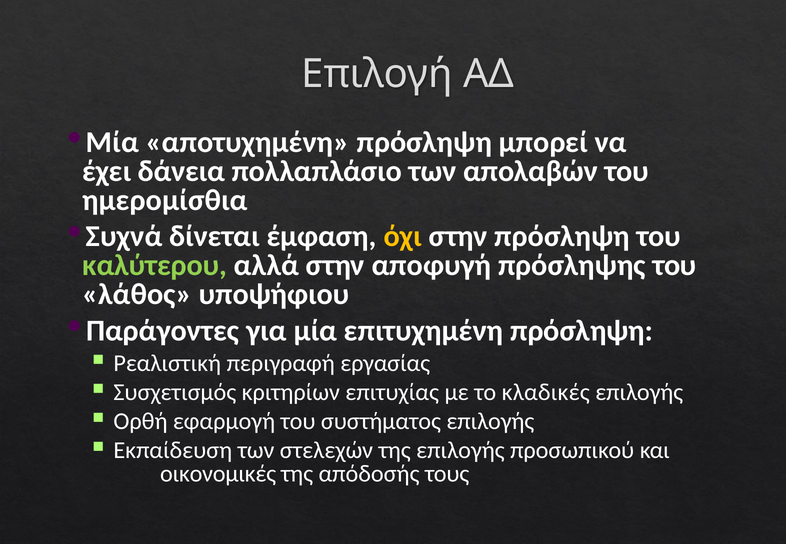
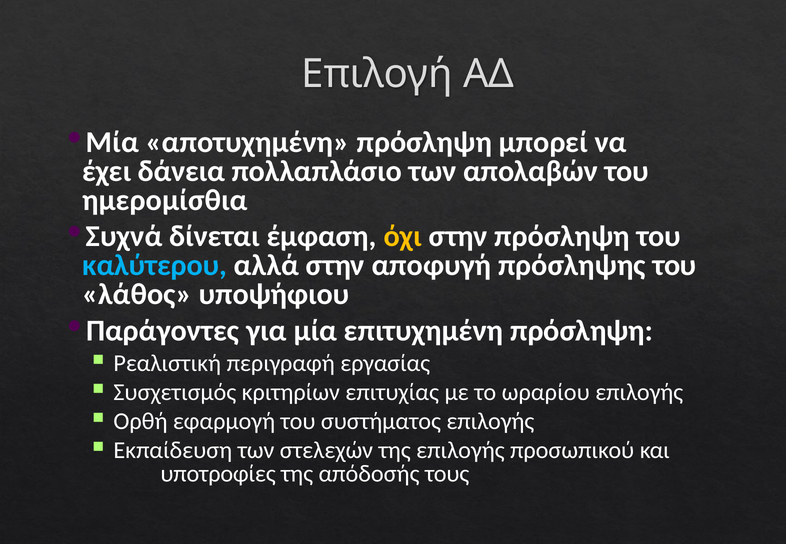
καλύτερου colour: light green -> light blue (155, 265)
κλαδικές: κλαδικές -> ωραρίου (546, 392)
οικονομικές: οικονομικές -> υποτροφίες (218, 474)
